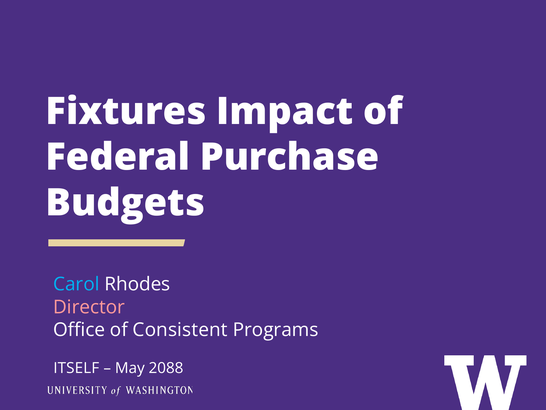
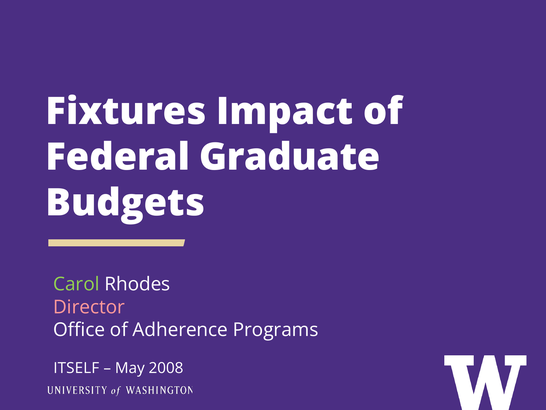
Purchase: Purchase -> Graduate (290, 157)
Carol colour: light blue -> light green (76, 284)
Consistent: Consistent -> Adherence (180, 329)
2088: 2088 -> 2008 (166, 368)
